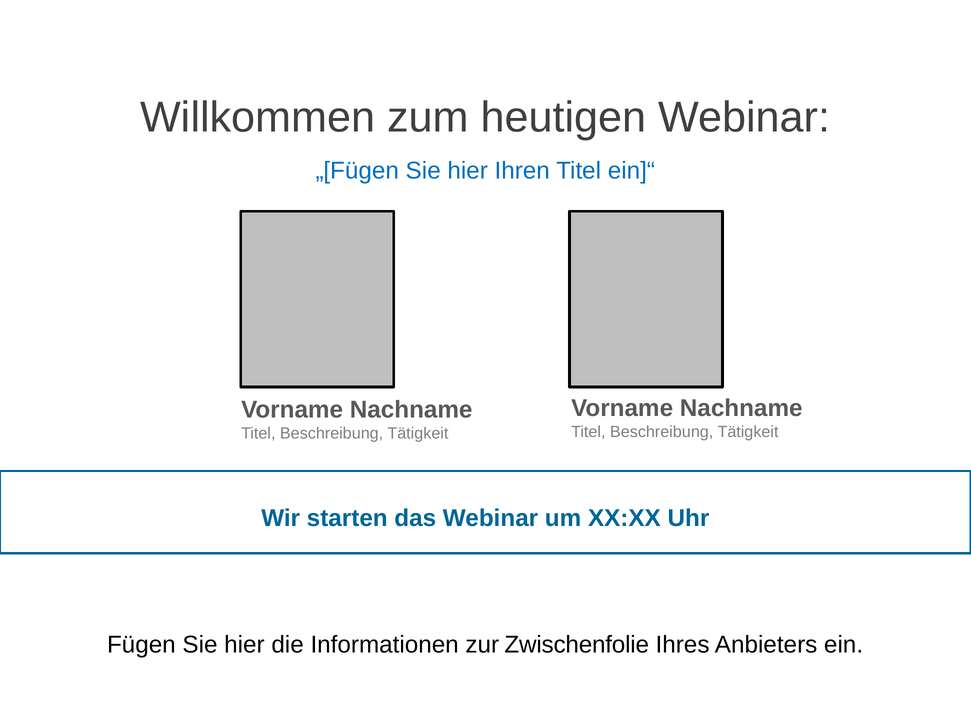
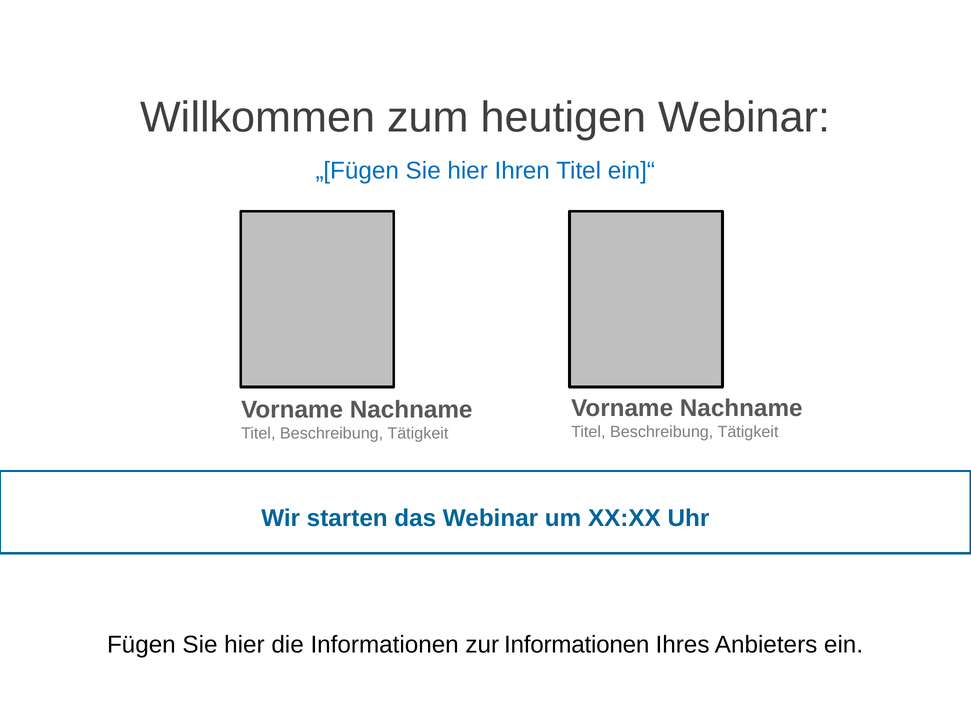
zur Zwischenfolie: Zwischenfolie -> Informationen (577, 645)
